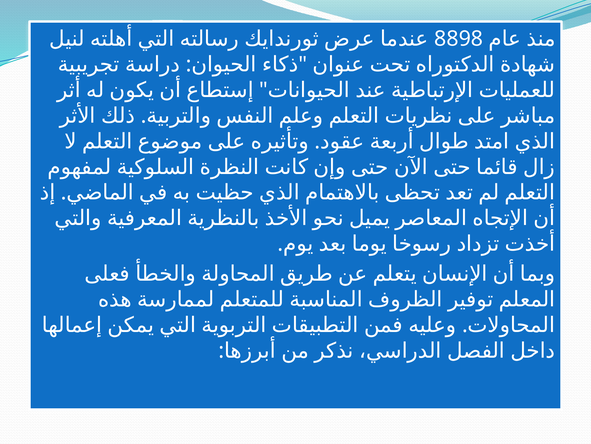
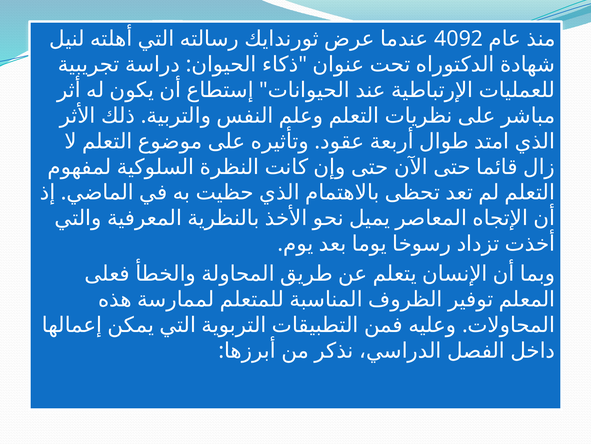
8898: 8898 -> 4092 (459, 39)
